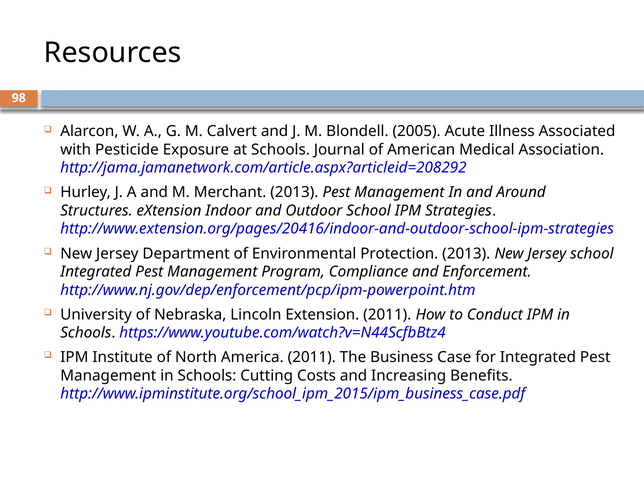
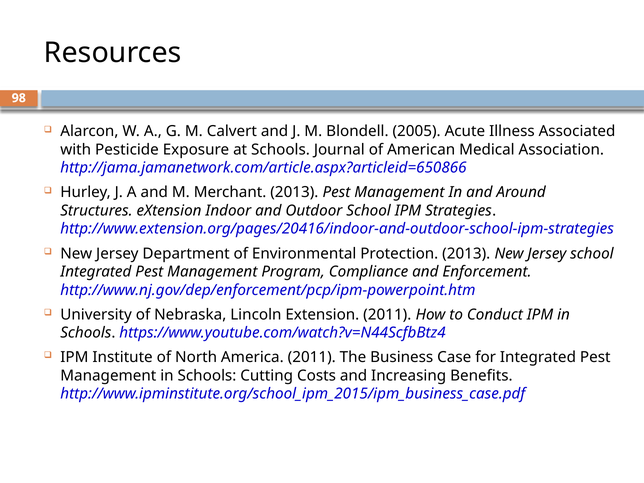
http://jama.jamanetwork.com/article.aspx?articleid=208292: http://jama.jamanetwork.com/article.aspx?articleid=208292 -> http://jama.jamanetwork.com/article.aspx?articleid=650866 (263, 168)
